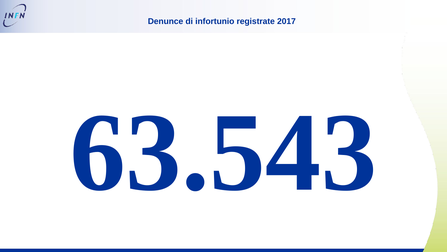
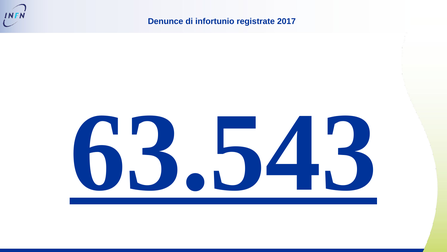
63.543 underline: none -> present (223, 153)
